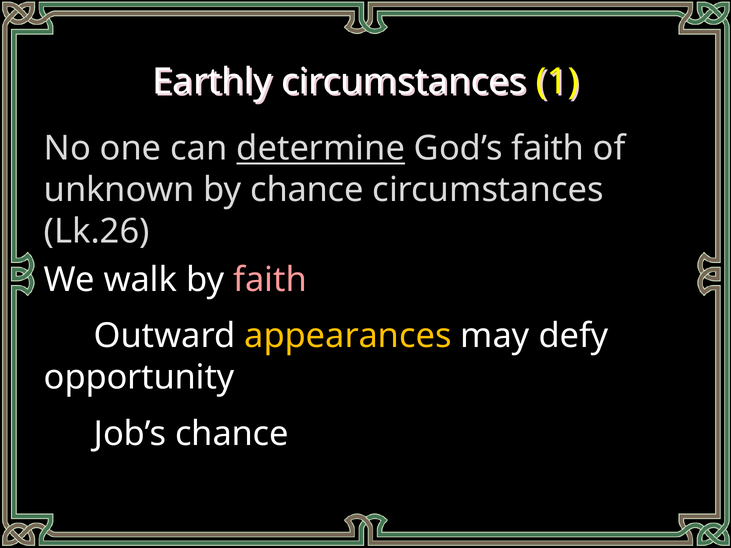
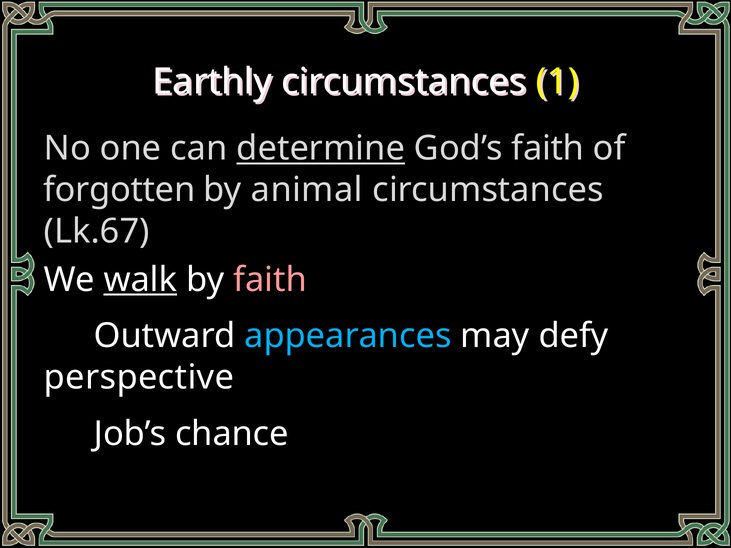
unknown: unknown -> forgotten (119, 190)
by chance: chance -> animal (307, 190)
Lk.26: Lk.26 -> Lk.67 (97, 231)
walk underline: none -> present (140, 280)
appearances colour: yellow -> light blue (348, 336)
opportunity: opportunity -> perspective (139, 378)
